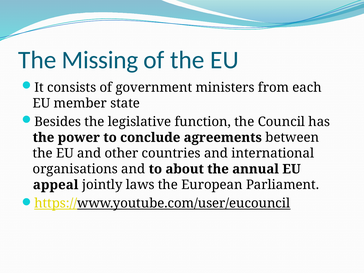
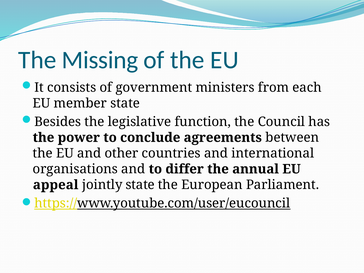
about: about -> differ (185, 169)
jointly laws: laws -> state (140, 185)
